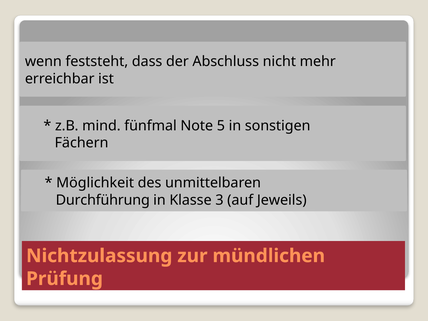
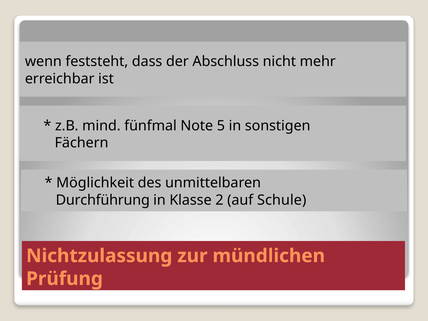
3: 3 -> 2 (219, 200)
Jeweils: Jeweils -> Schule (282, 200)
